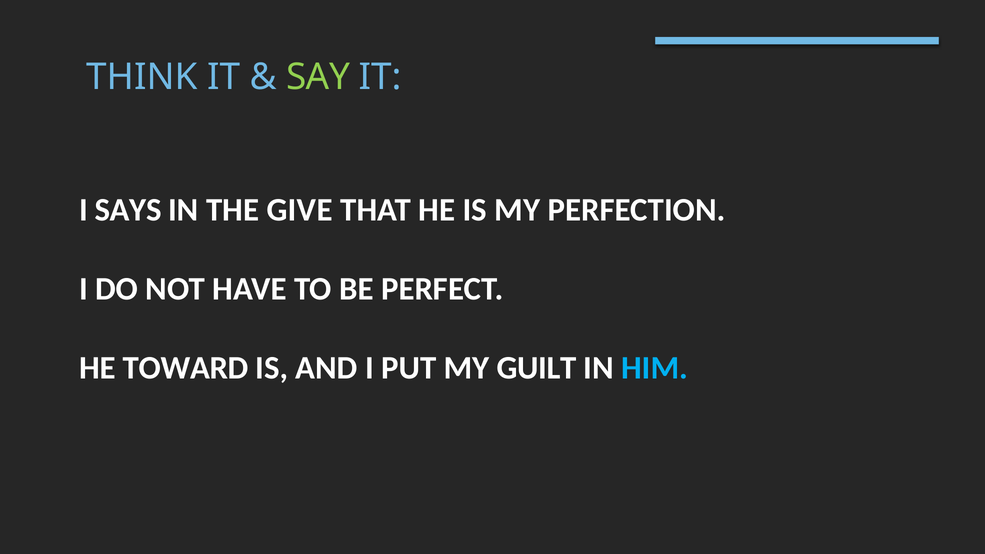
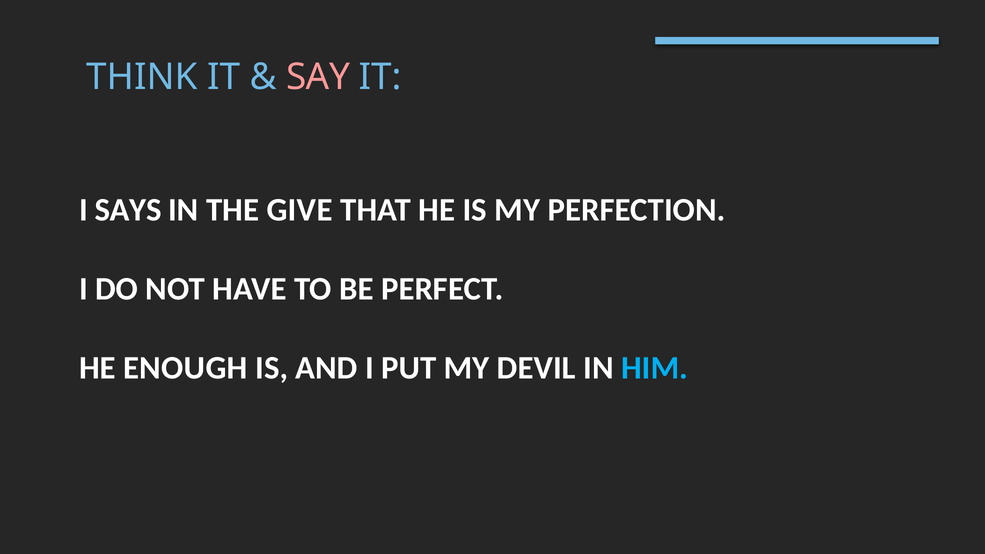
SAY colour: light green -> pink (318, 77)
TOWARD: TOWARD -> ENOUGH (185, 368)
GUILT: GUILT -> DEVIL (536, 368)
